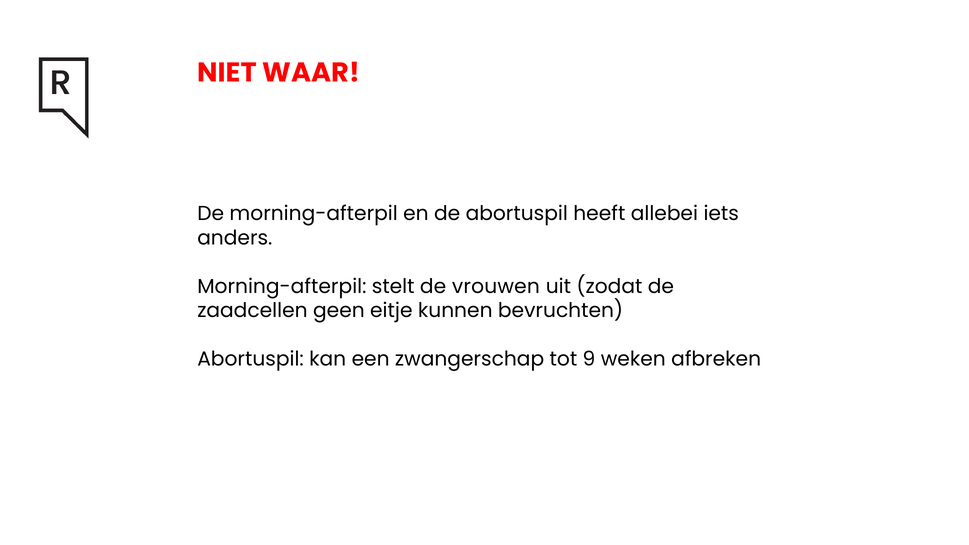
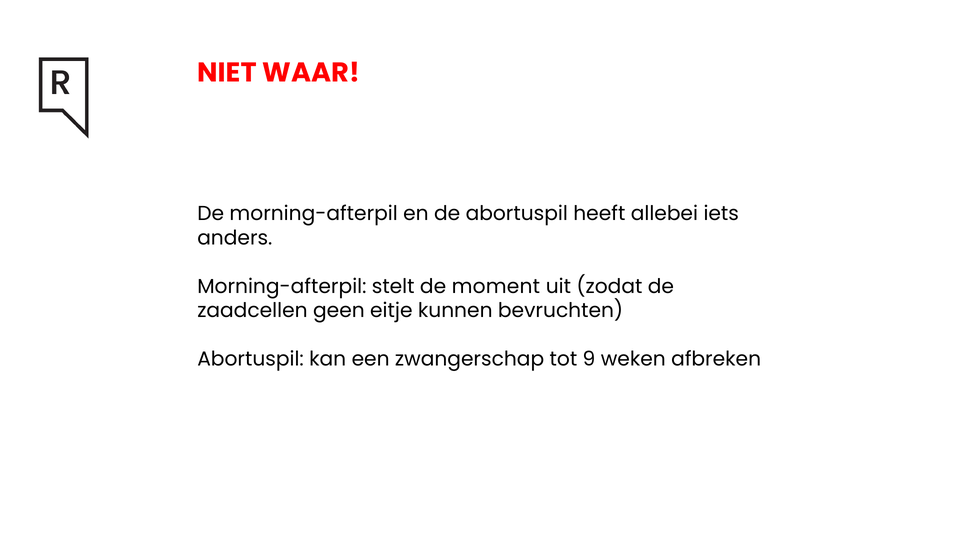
vrouwen: vrouwen -> moment (496, 286)
